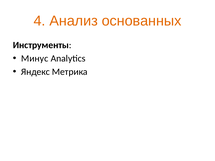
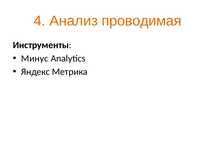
основанных: основанных -> проводимая (142, 21)
